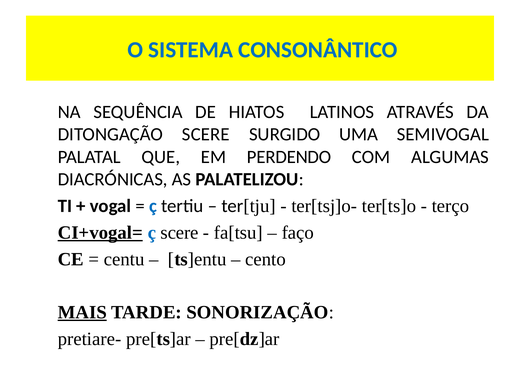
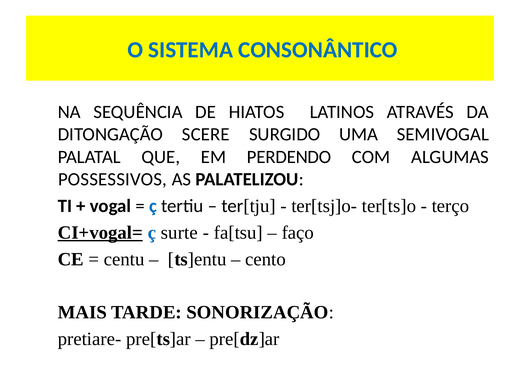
DIACRÓNICAS: DIACRÓNICAS -> POSSESSIVOS (113, 179)
ç scere: scere -> surte (179, 233)
MAIS underline: present -> none (82, 312)
